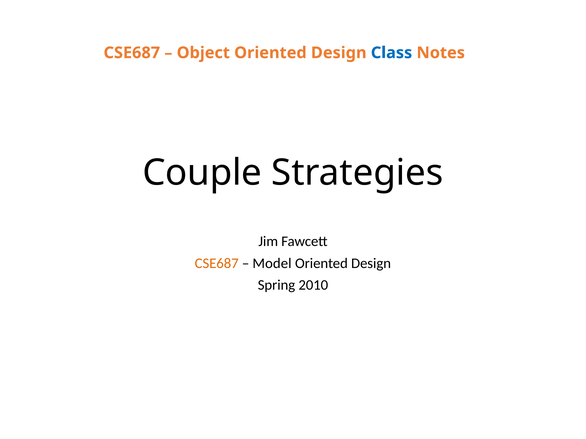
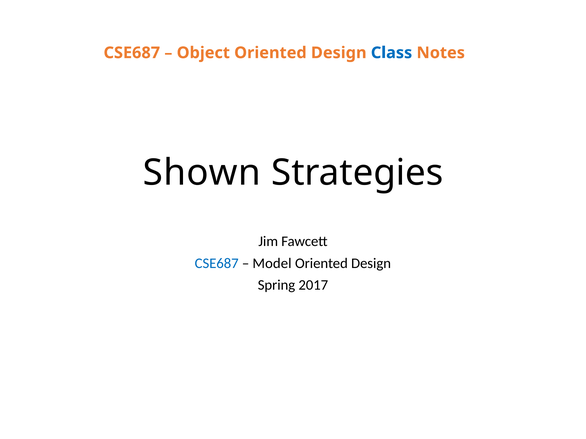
Couple: Couple -> Shown (202, 173)
CSE687 colour: orange -> blue (217, 264)
2010: 2010 -> 2017 (313, 285)
